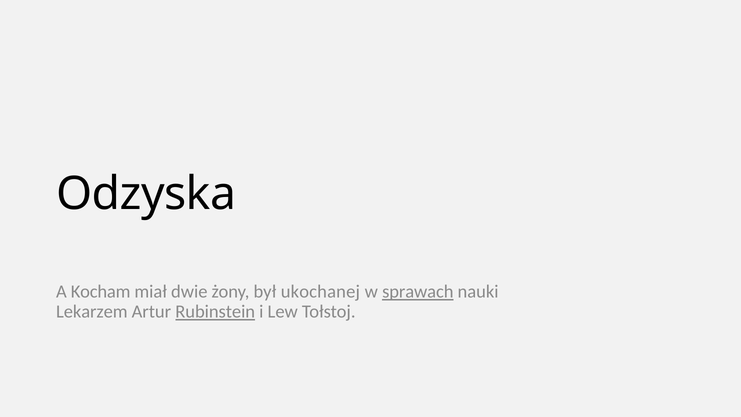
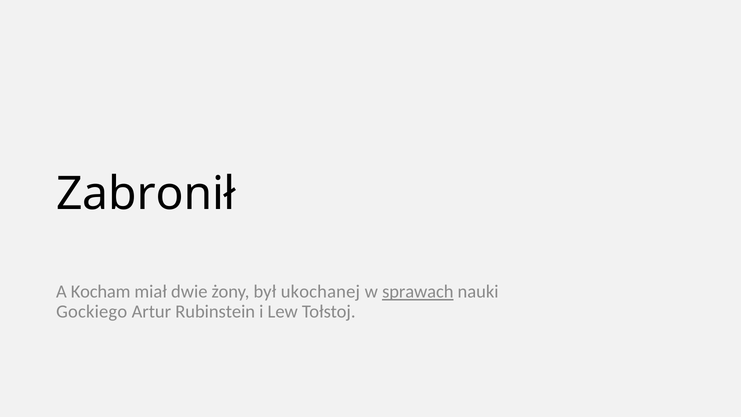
Odzyska: Odzyska -> Zabronił (146, 194)
Lekarzem: Lekarzem -> Gockiego (92, 312)
Rubinstein underline: present -> none (215, 312)
